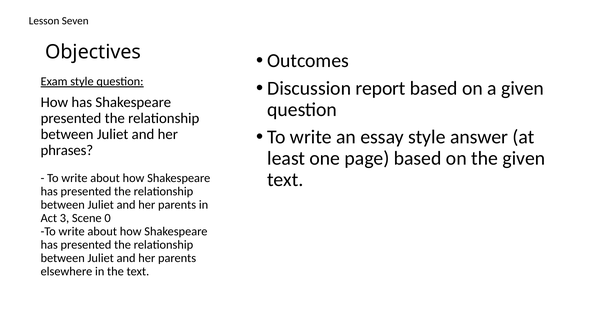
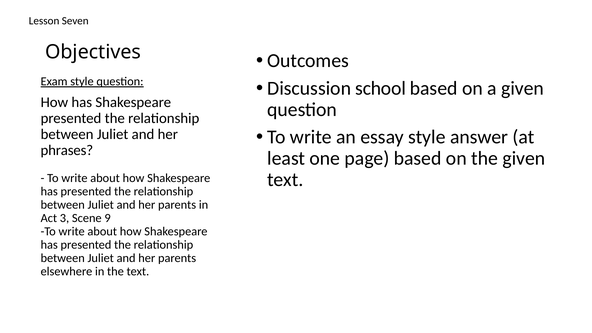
report: report -> school (381, 88)
0: 0 -> 9 (108, 218)
